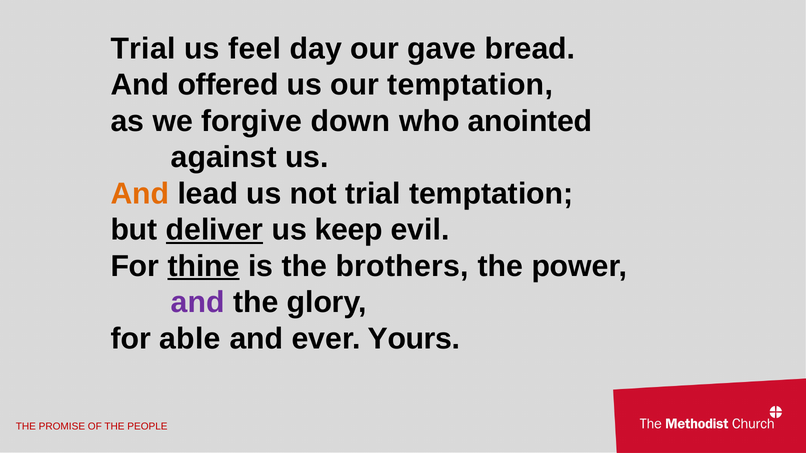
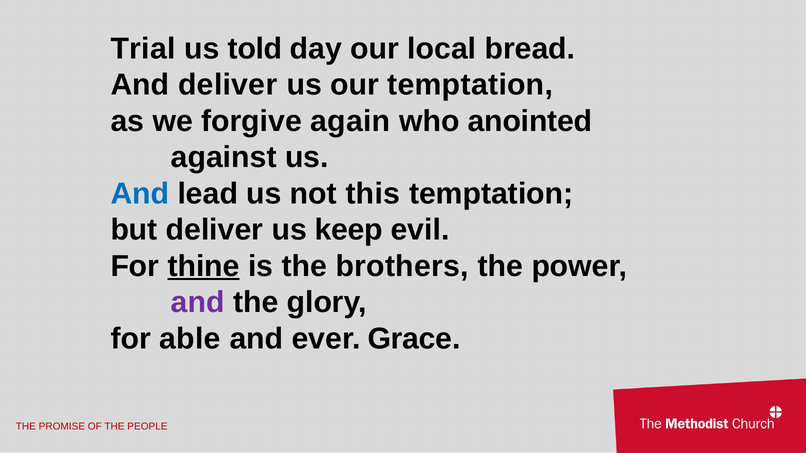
feel: feel -> told (255, 49)
gave: gave -> local (442, 49)
And offered: offered -> deliver (228, 85)
down: down -> again (350, 121)
And colour: orange -> blue (140, 194)
not trial: trial -> this (373, 194)
deliver underline: present -> none (214, 230)
Yours: Yours -> Grace (414, 339)
